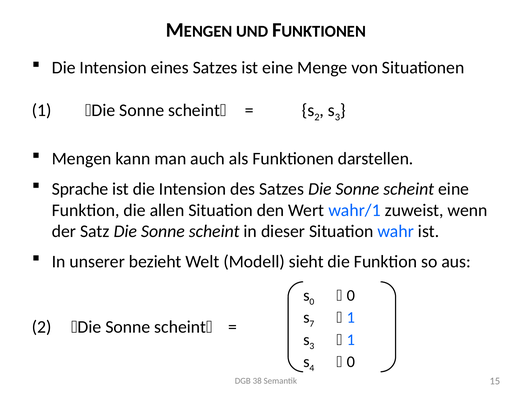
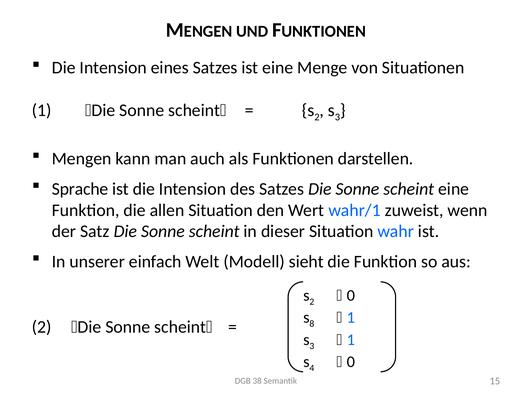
bezieht: bezieht -> einfach (155, 262)
0: 0 -> 2 (312, 302)
7: 7 -> 8 (312, 324)
